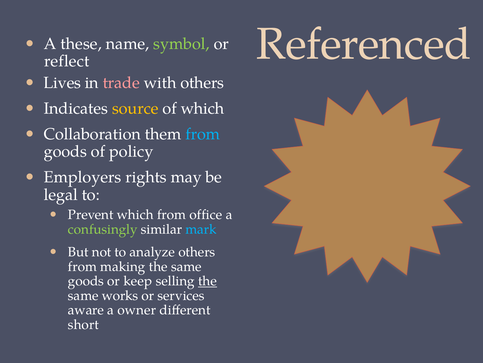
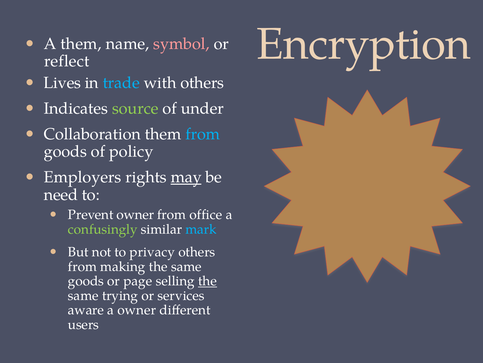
A these: these -> them (81, 44)
symbol colour: light green -> pink (181, 44)
Referenced: Referenced -> Encryption (364, 44)
trade colour: pink -> light blue (121, 83)
source colour: yellow -> light green (135, 108)
of which: which -> under (202, 108)
may underline: none -> present (186, 177)
legal: legal -> need (61, 194)
Prevent which: which -> owner (135, 214)
analyze: analyze -> privacy (152, 252)
keep: keep -> page (138, 281)
works: works -> trying (120, 295)
short: short -> users (83, 324)
